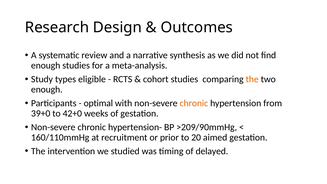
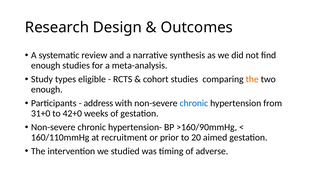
optimal: optimal -> address (98, 103)
chronic colour: orange -> blue (194, 103)
39+0: 39+0 -> 31+0 (41, 113)
>209/90mmHg: >209/90mmHg -> >160/90mmHg (207, 127)
delayed: delayed -> adverse (212, 151)
